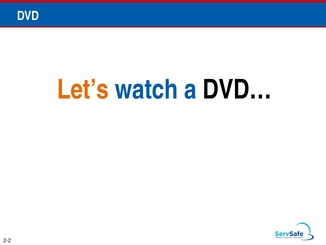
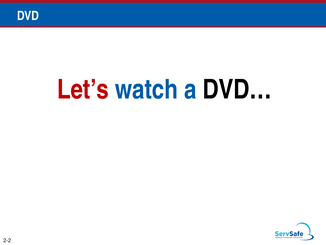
Let’s colour: orange -> red (83, 89)
